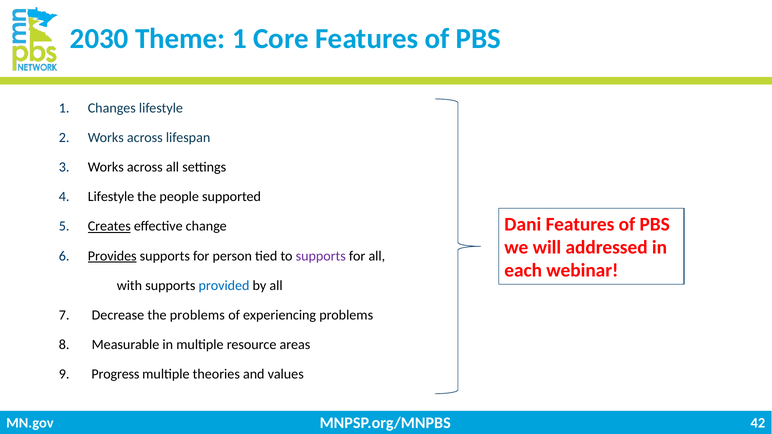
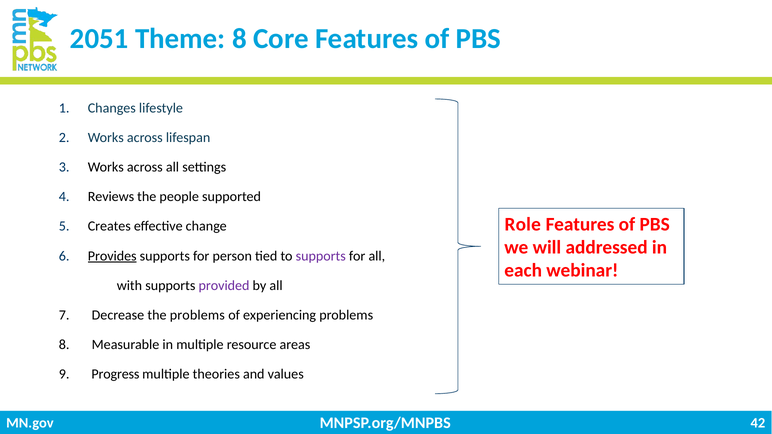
2030: 2030 -> 2051 (99, 38)
Theme 1: 1 -> 8 (239, 38)
Lifestyle: Lifestyle -> Reviews (111, 197)
Dani: Dani -> Role (523, 224)
Creates underline: present -> none (109, 226)
provided colour: blue -> purple (224, 286)
